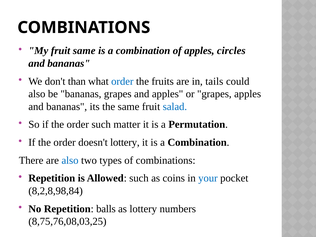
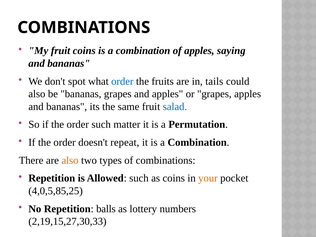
fruit same: same -> coins (84, 51)
circles: circles -> saying (231, 51)
than: than -> spot (77, 81)
doesn't lottery: lottery -> repeat (125, 142)
also colour: blue -> orange (70, 160)
your colour: blue -> orange (208, 178)
8,2,8,98,84: 8,2,8,98,84 -> 4,0,5,85,25 (56, 191)
8,75,76,08,03,25: 8,75,76,08,03,25 -> 2,19,15,27,30,33 (67, 221)
